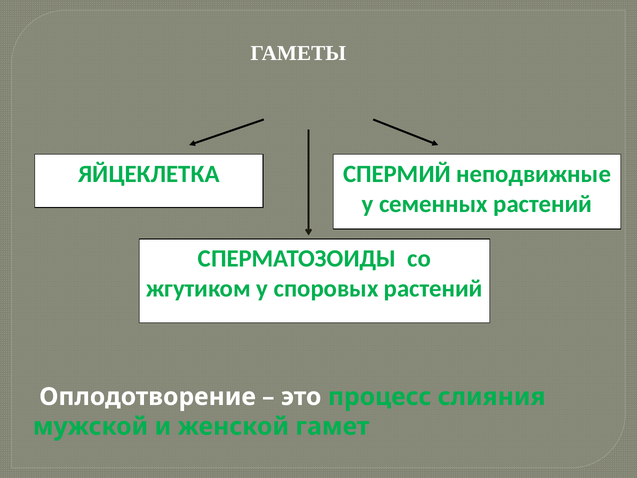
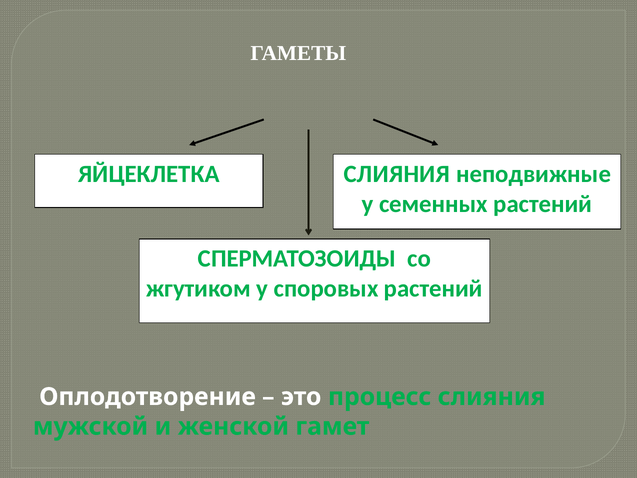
ЯЙЦЕКЛЕТКА СПЕРМИЙ: СПЕРМИЙ -> СЛИЯНИЯ (397, 174)
